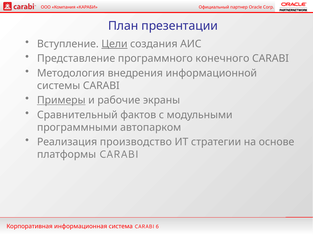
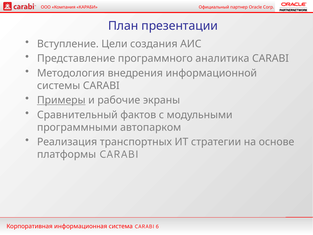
Цели underline: present -> none (114, 44)
конечного: конечного -> аналитика (222, 58)
производство: производство -> транспортных (136, 142)
